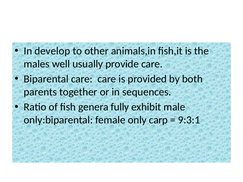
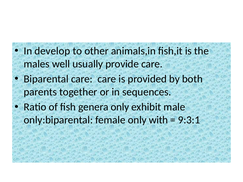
genera fully: fully -> only (120, 107)
carp: carp -> with (158, 120)
